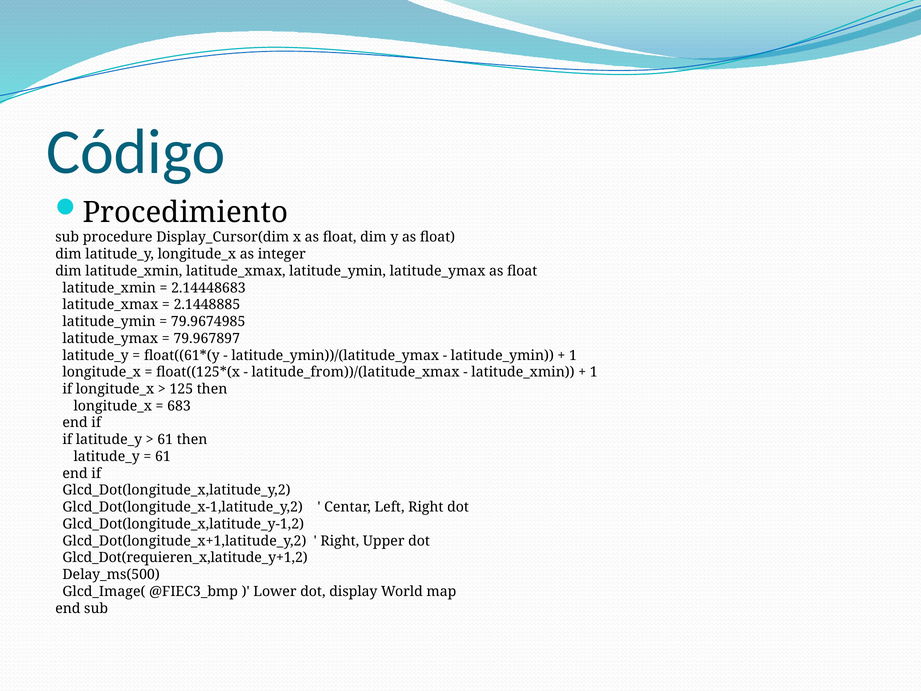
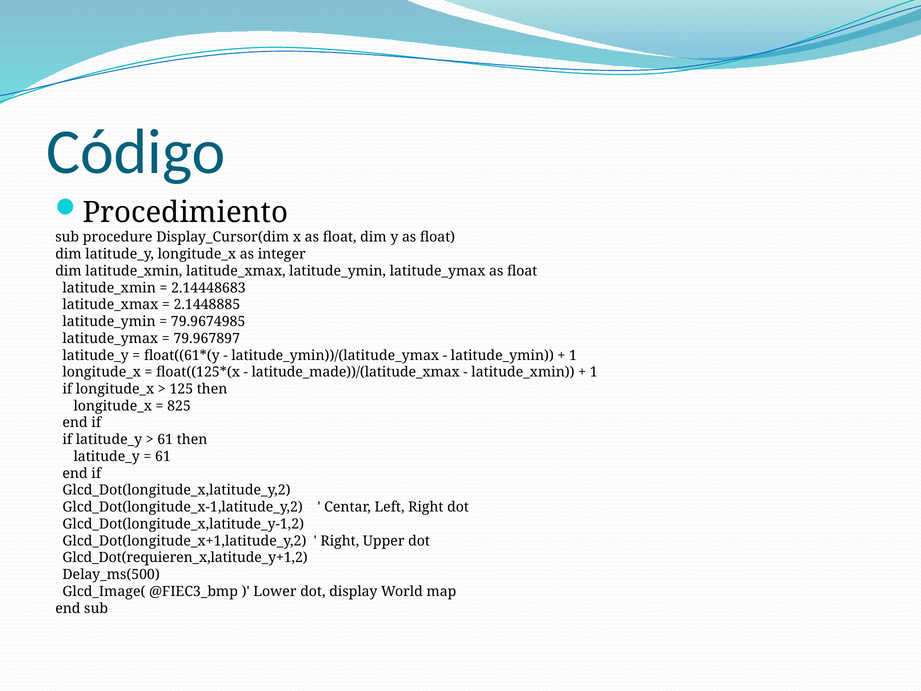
latitude_from))/(latitude_xmax: latitude_from))/(latitude_xmax -> latitude_made))/(latitude_xmax (356, 372)
683: 683 -> 825 (179, 406)
